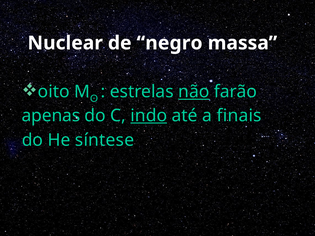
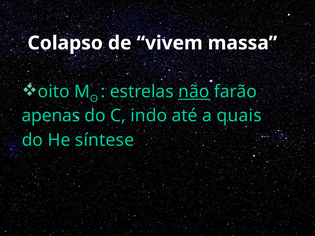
Nuclear: Nuclear -> Colapso (65, 43)
negro: negro -> vivem (170, 43)
indo underline: present -> none (149, 116)
finais: finais -> quais (239, 116)
